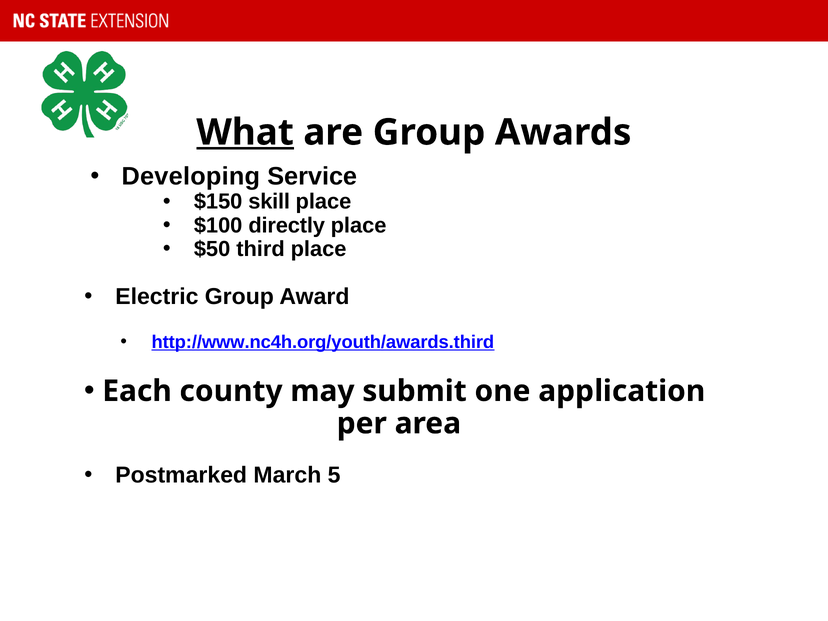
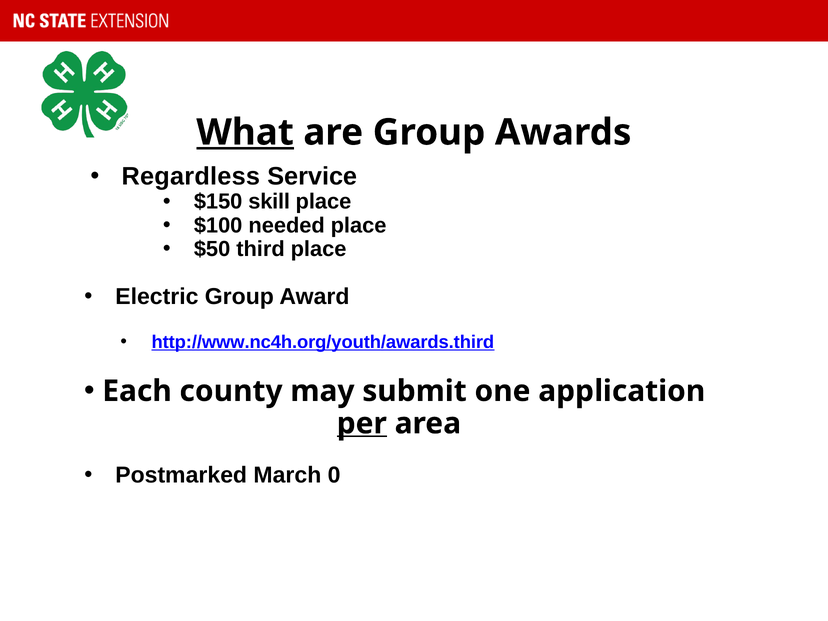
Developing: Developing -> Regardless (191, 176)
directly: directly -> needed (287, 225)
per underline: none -> present (362, 423)
5: 5 -> 0 (334, 475)
